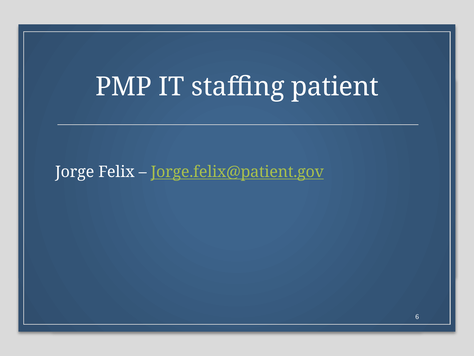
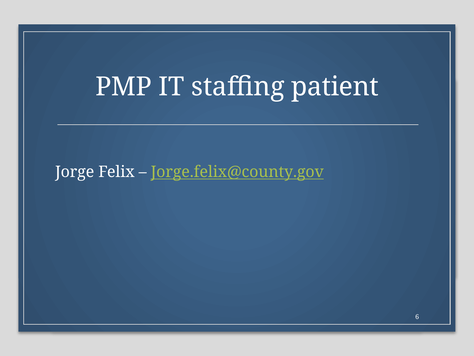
Jorge.felix@patient.gov: Jorge.felix@patient.gov -> Jorge.felix@county.gov (237, 172)
